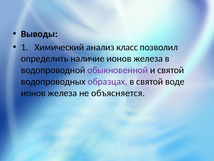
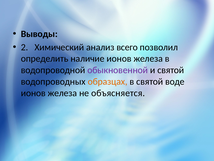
1: 1 -> 2 (24, 47)
класс: класс -> всего (127, 47)
образцах colour: purple -> orange (108, 81)
